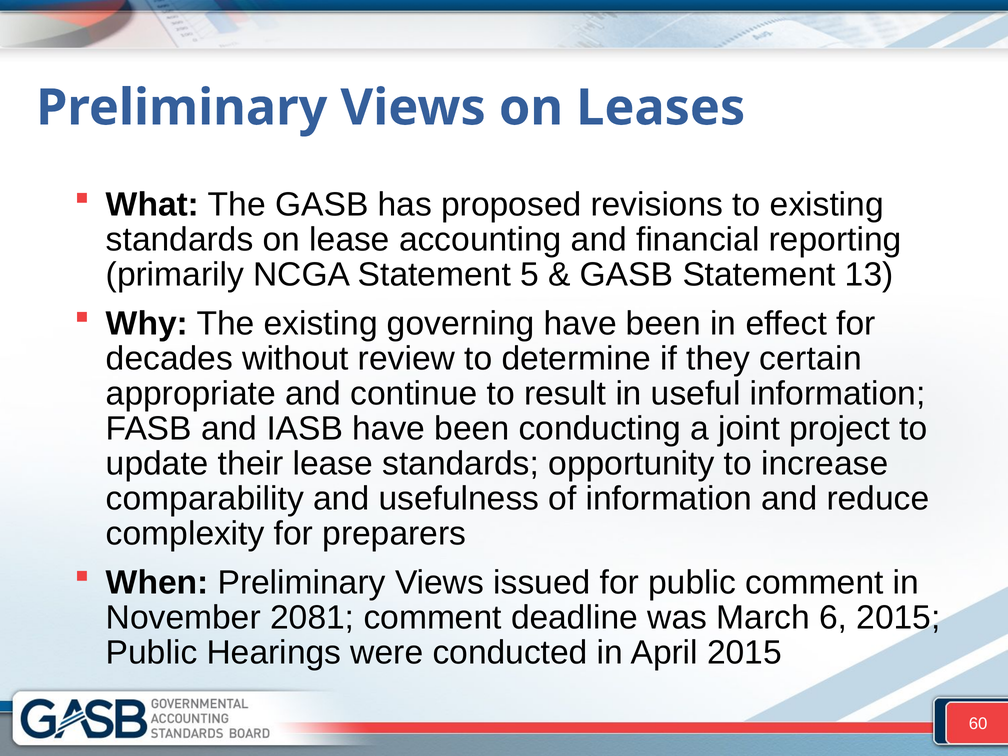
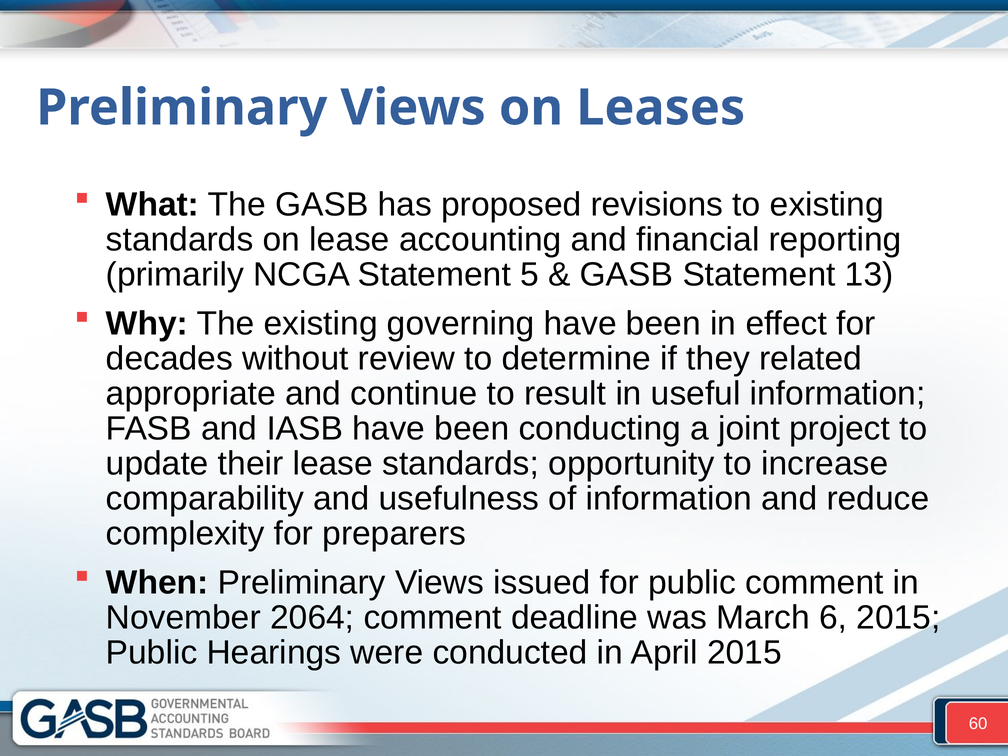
certain: certain -> related (811, 358)
2081: 2081 -> 2064 (312, 617)
